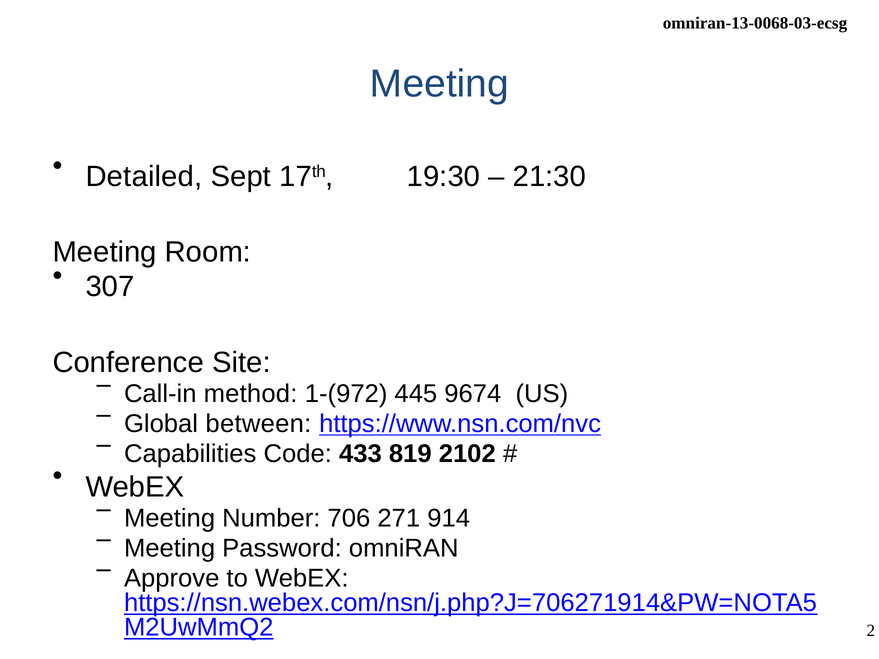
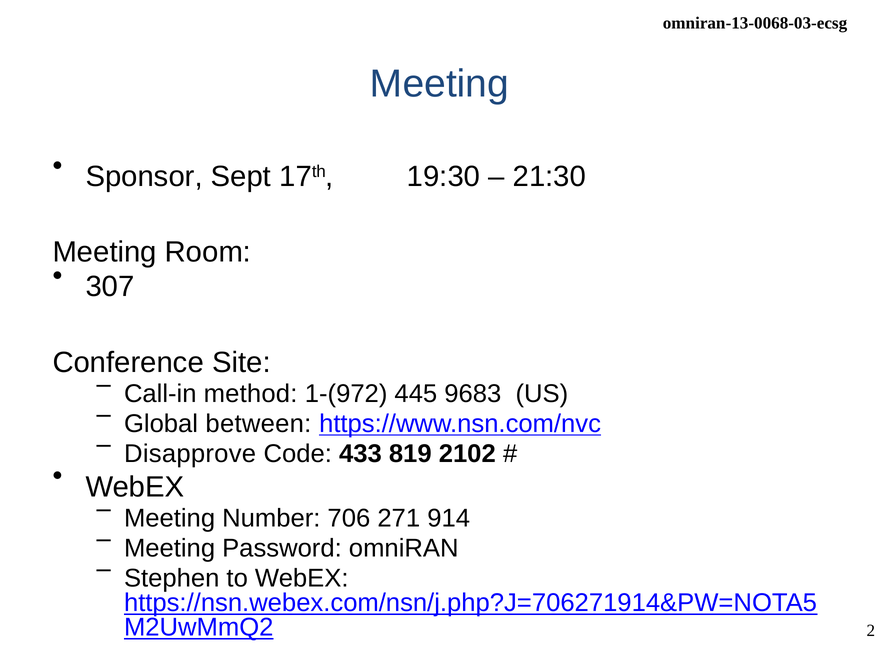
Detailed: Detailed -> Sponsor (144, 177)
9674: 9674 -> 9683 (473, 394)
Capabilities: Capabilities -> Disapprove (190, 454)
Approve: Approve -> Stephen (172, 578)
